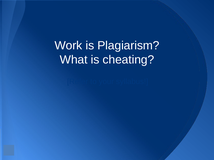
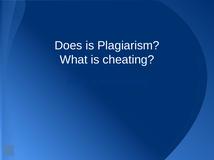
Work: Work -> Does (68, 46)
